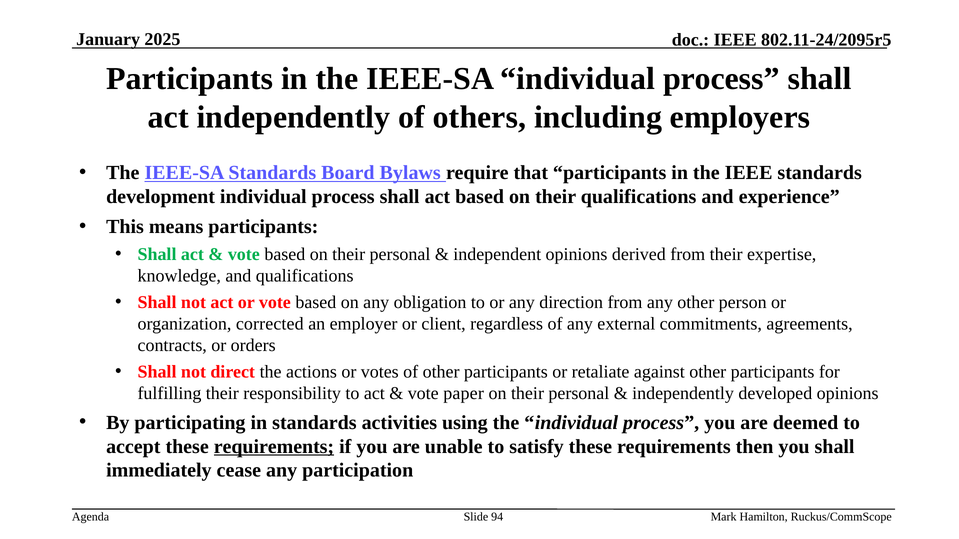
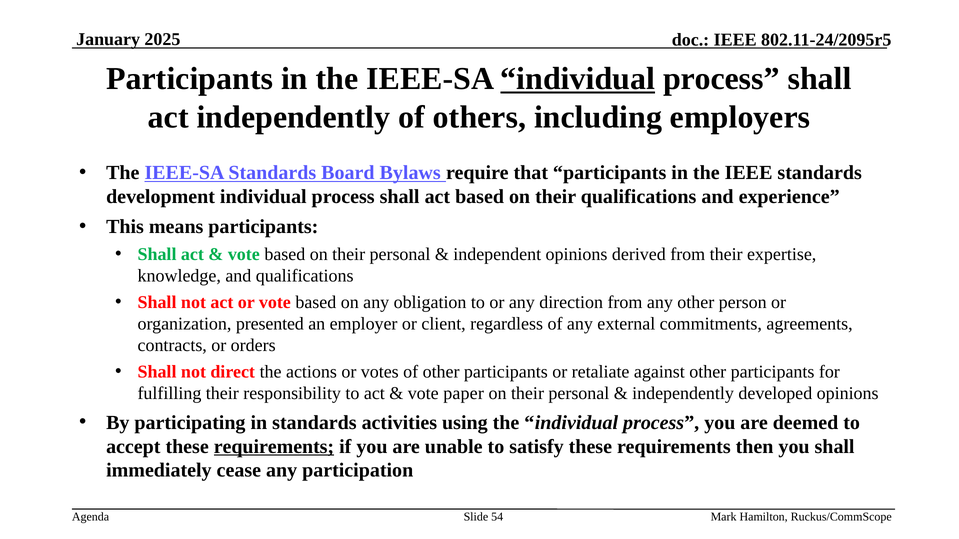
individual underline: none -> present (578, 79)
corrected: corrected -> presented (270, 324)
94: 94 -> 54 (497, 517)
